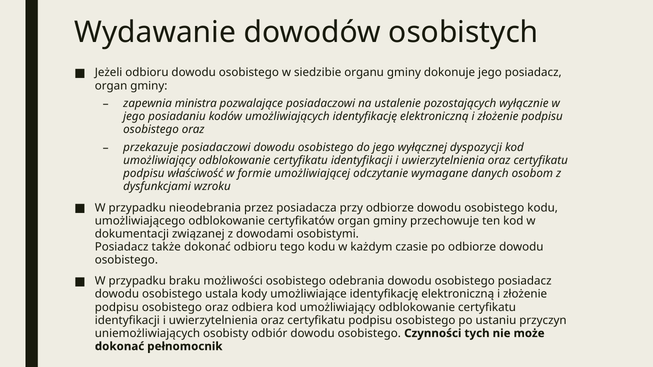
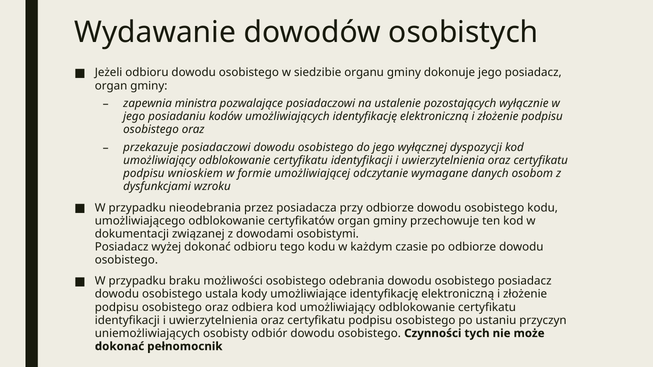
właściwość: właściwość -> wnioskiem (195, 174)
także: także -> wyżej (166, 247)
